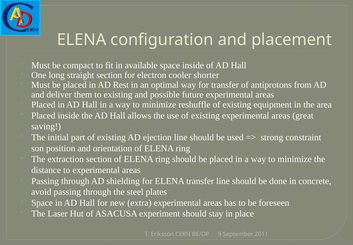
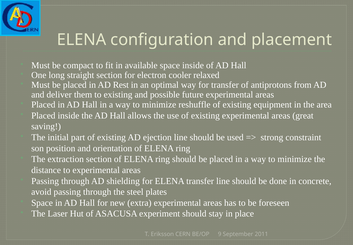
shorter: shorter -> relaxed (206, 75)
